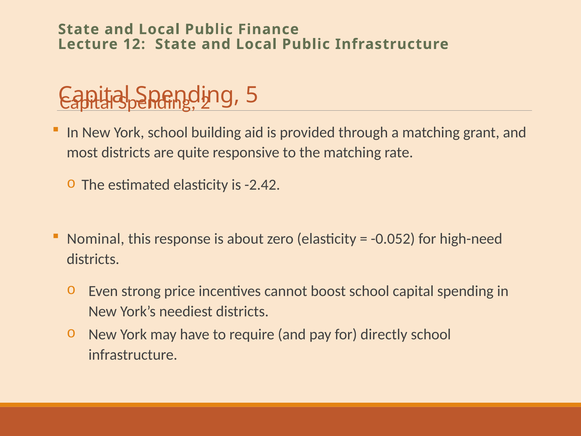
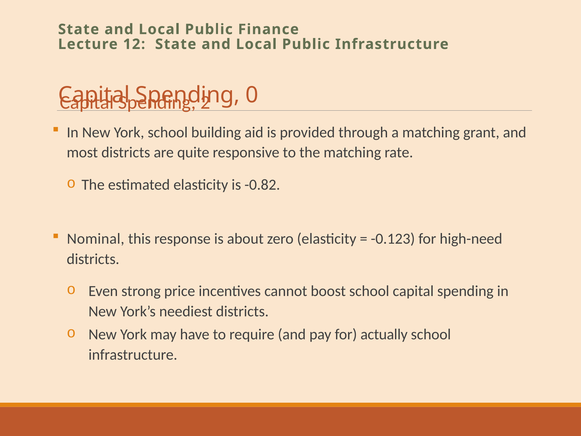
5: 5 -> 0 (252, 95)
-2.42: -2.42 -> -0.82 (262, 185)
-0.052: -0.052 -> -0.123 (393, 239)
directly: directly -> actually (384, 334)
